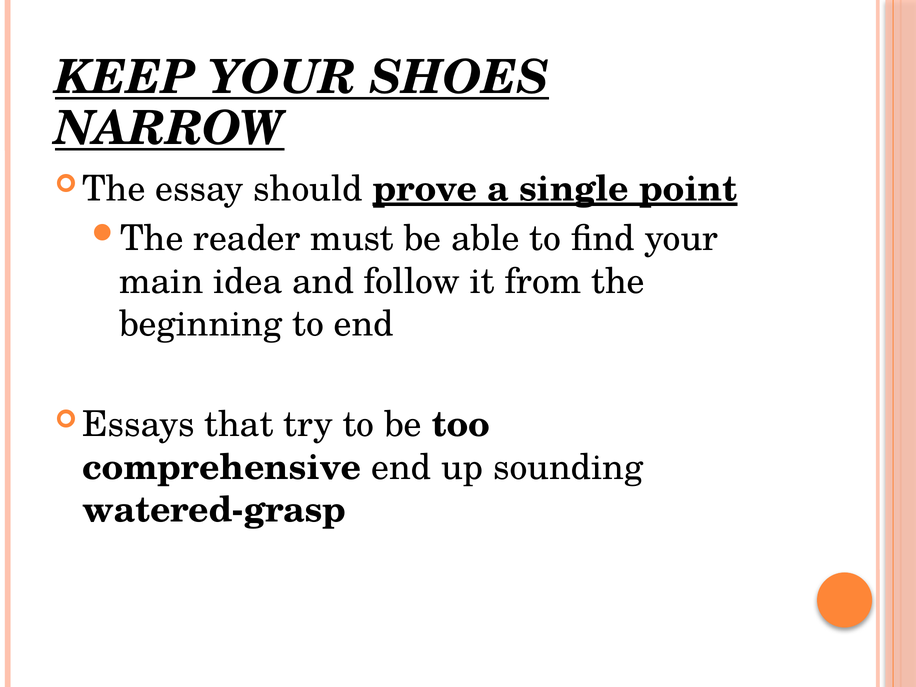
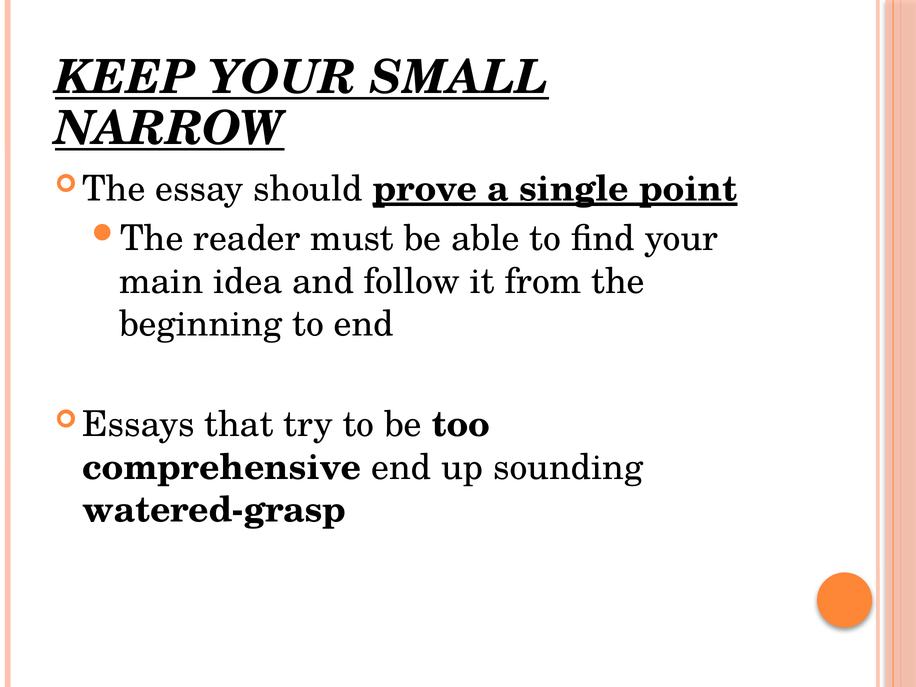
SHOES: SHOES -> SMALL (459, 78)
